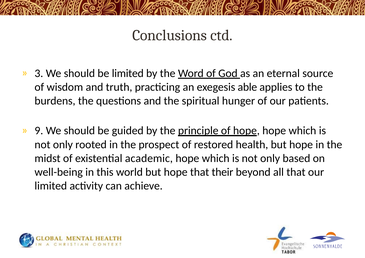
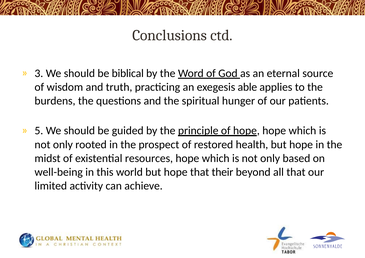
be limited: limited -> biblical (128, 73)
9: 9 -> 5 (39, 130)
academic: academic -> resources (149, 158)
